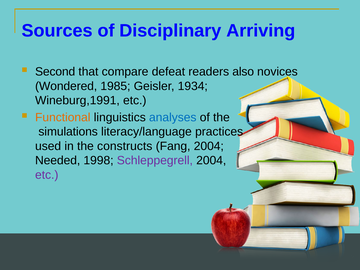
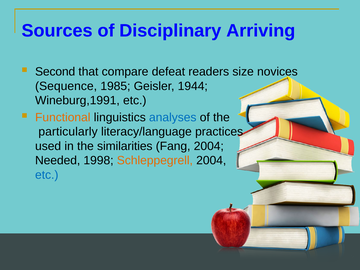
also: also -> size (243, 72)
Wondered: Wondered -> Sequence (66, 86)
1934: 1934 -> 1944 (193, 86)
simulations: simulations -> particularly (68, 132)
constructs: constructs -> similarities (125, 146)
Schleppegrell colour: purple -> orange (155, 161)
etc colour: purple -> blue (47, 175)
